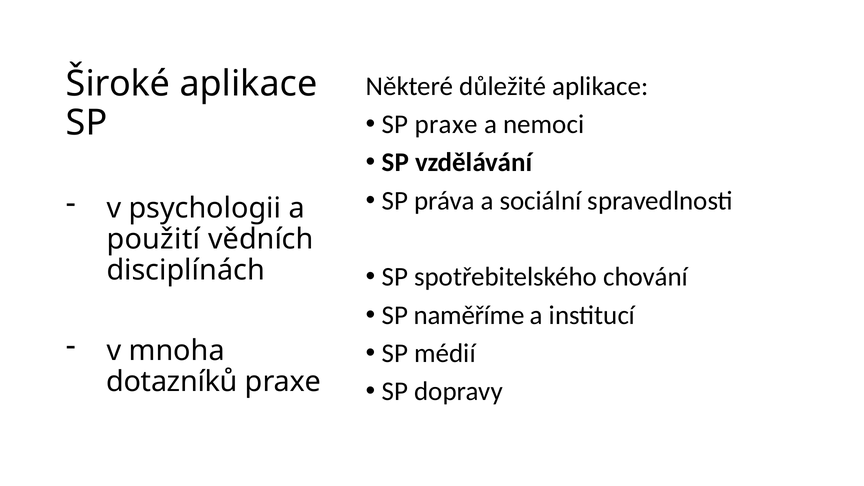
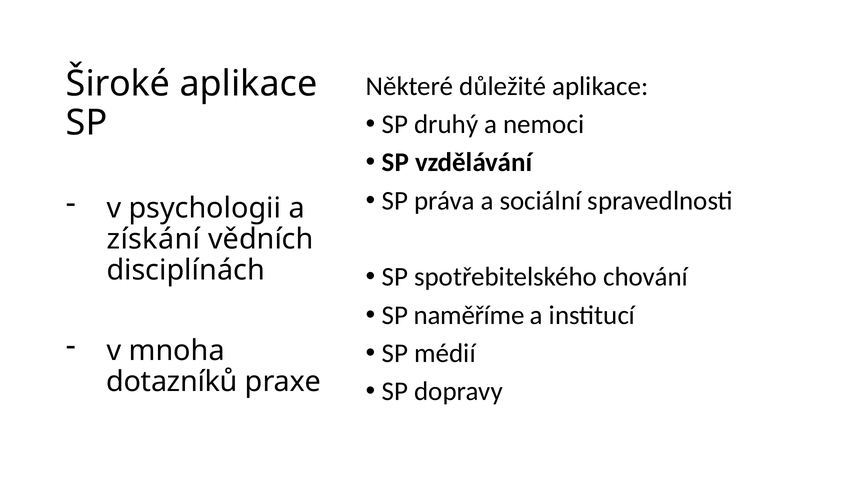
SP praxe: praxe -> druhý (446, 124)
použití: použití -> získání (153, 239)
